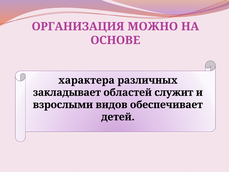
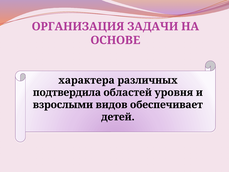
МОЖНО: МОЖНО -> ЗАДАЧИ (153, 26)
закладывает: закладывает -> подтвердила (67, 92)
служит: служит -> уровня (174, 92)
